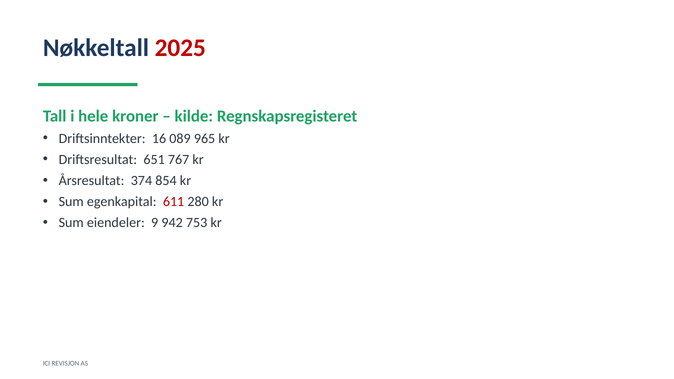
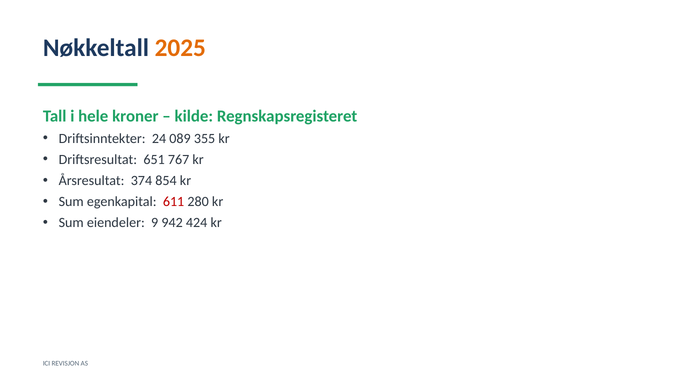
2025 colour: red -> orange (180, 48)
16: 16 -> 24 (159, 139)
965: 965 -> 355 (205, 139)
753: 753 -> 424 (197, 223)
